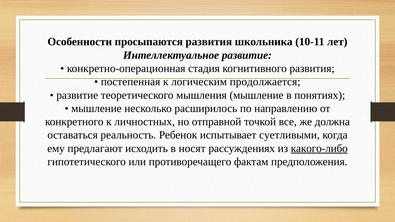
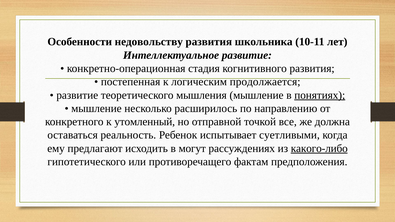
просыпаются: просыпаются -> недовольству (149, 42)
понятиях underline: none -> present (320, 95)
личностных: личностных -> утомленный (145, 122)
носят: носят -> могут (192, 149)
